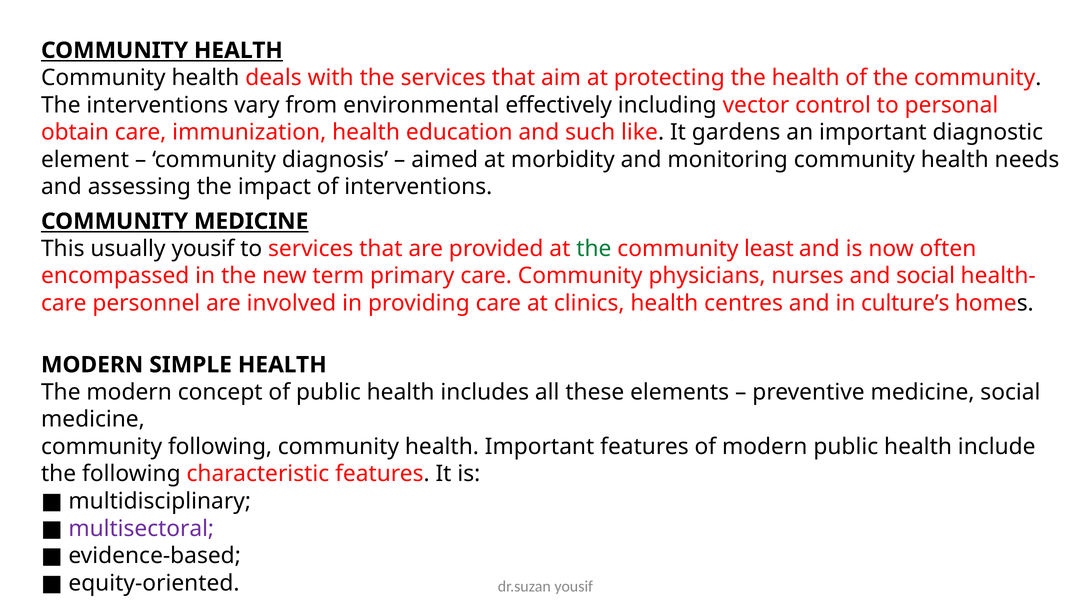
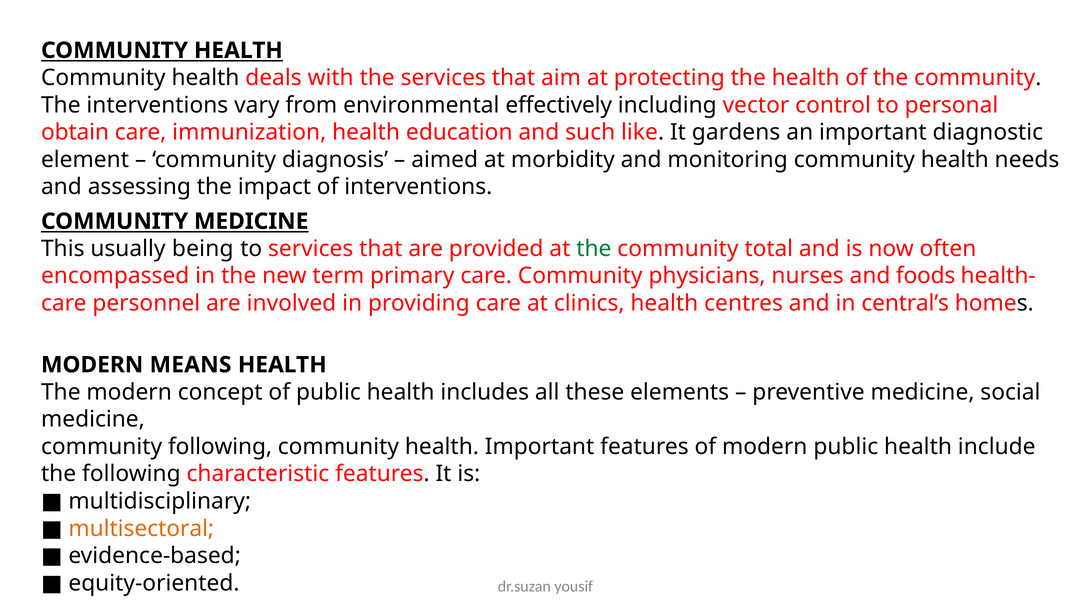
usually yousif: yousif -> being (203, 249)
least: least -> total (769, 249)
and social: social -> foods (926, 276)
culture’s: culture’s -> central’s (905, 303)
SIMPLE: SIMPLE -> MEANS (191, 365)
multisectoral colour: purple -> orange (141, 528)
